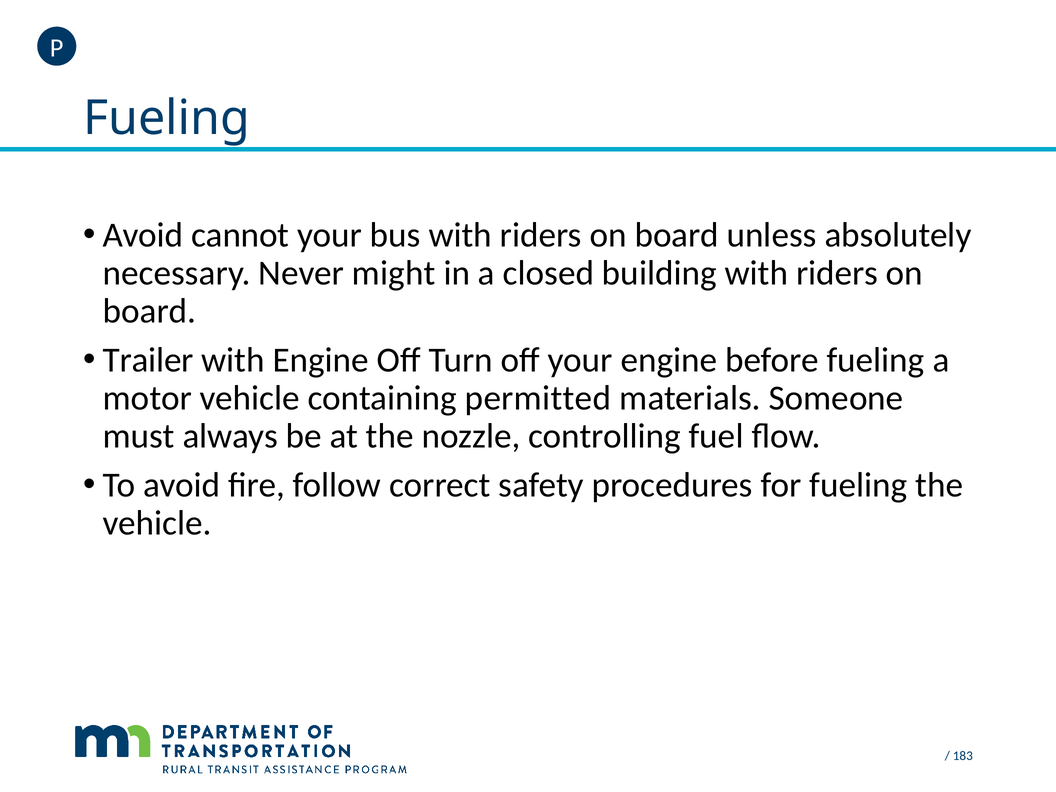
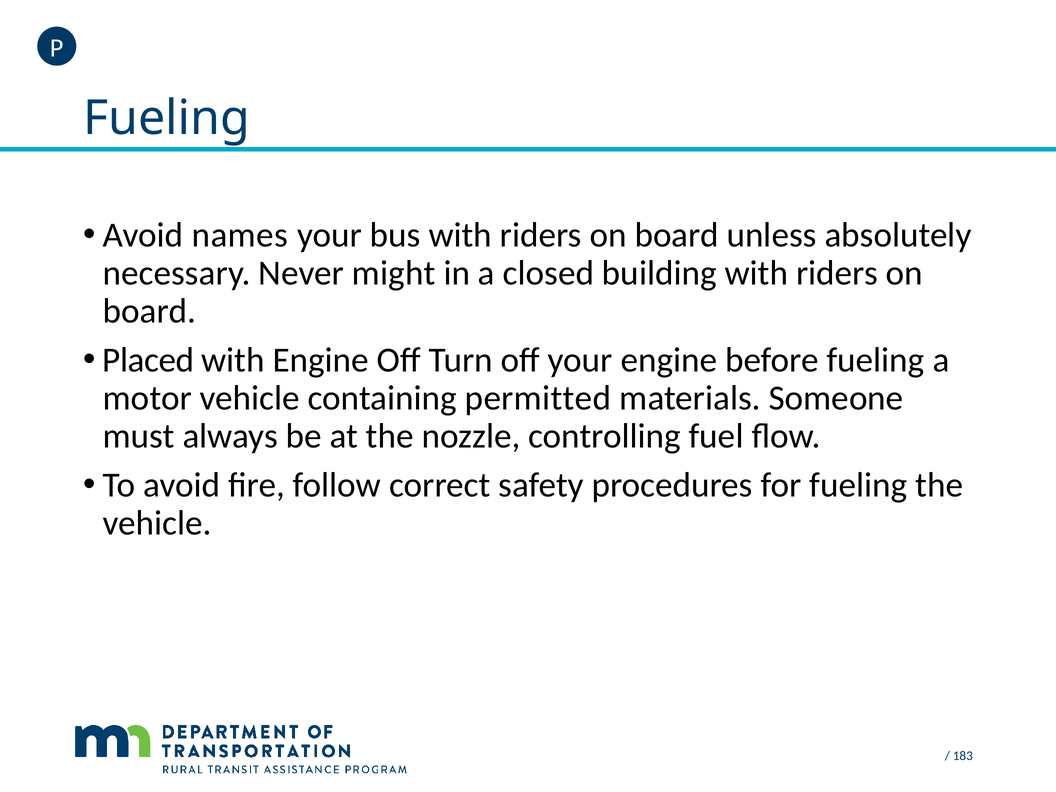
cannot: cannot -> names (240, 235)
Trailer: Trailer -> Placed (148, 360)
